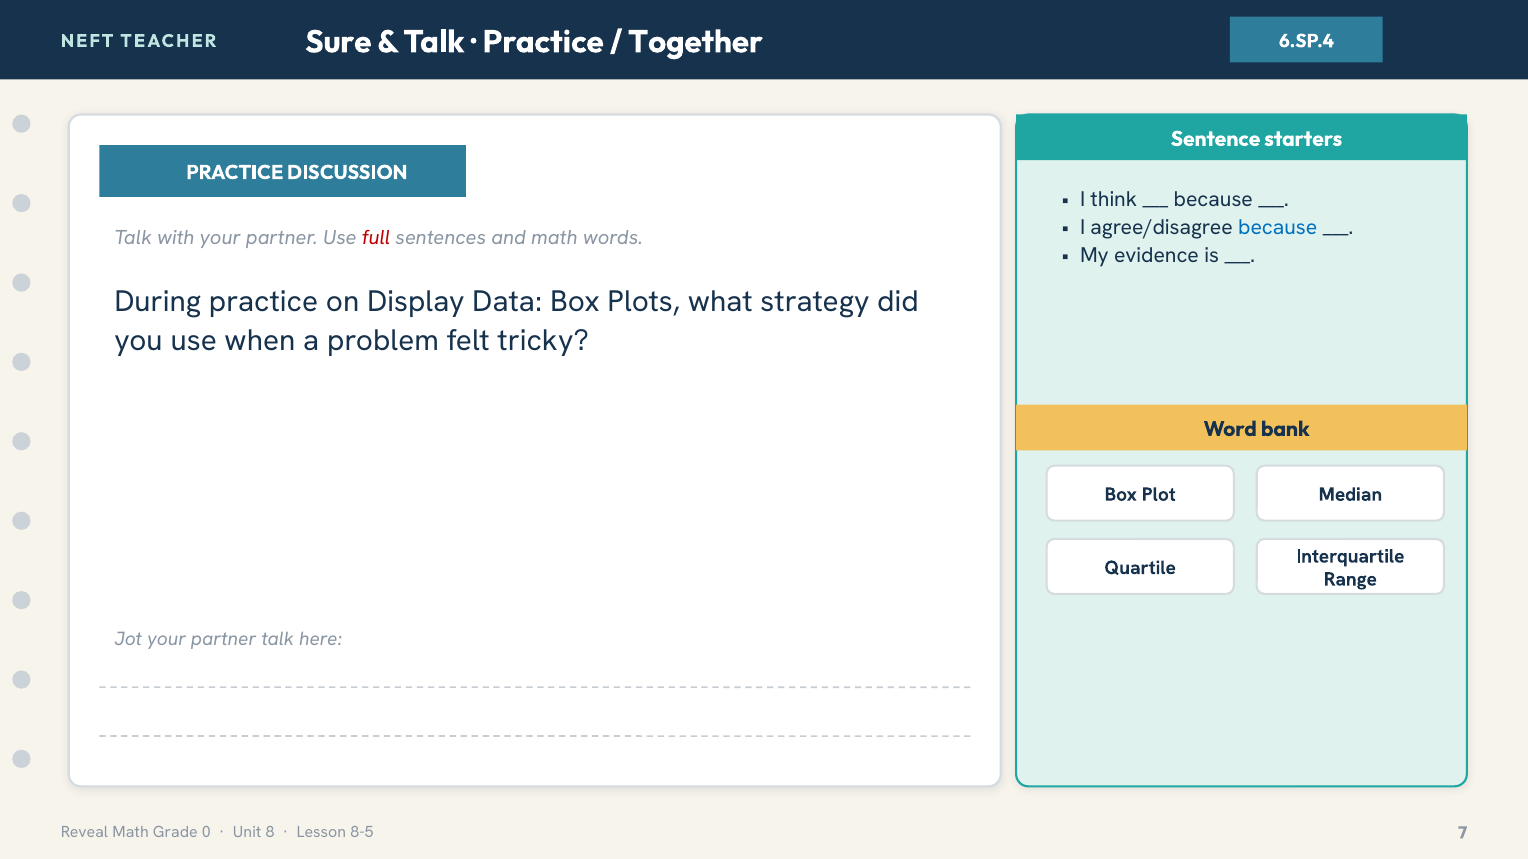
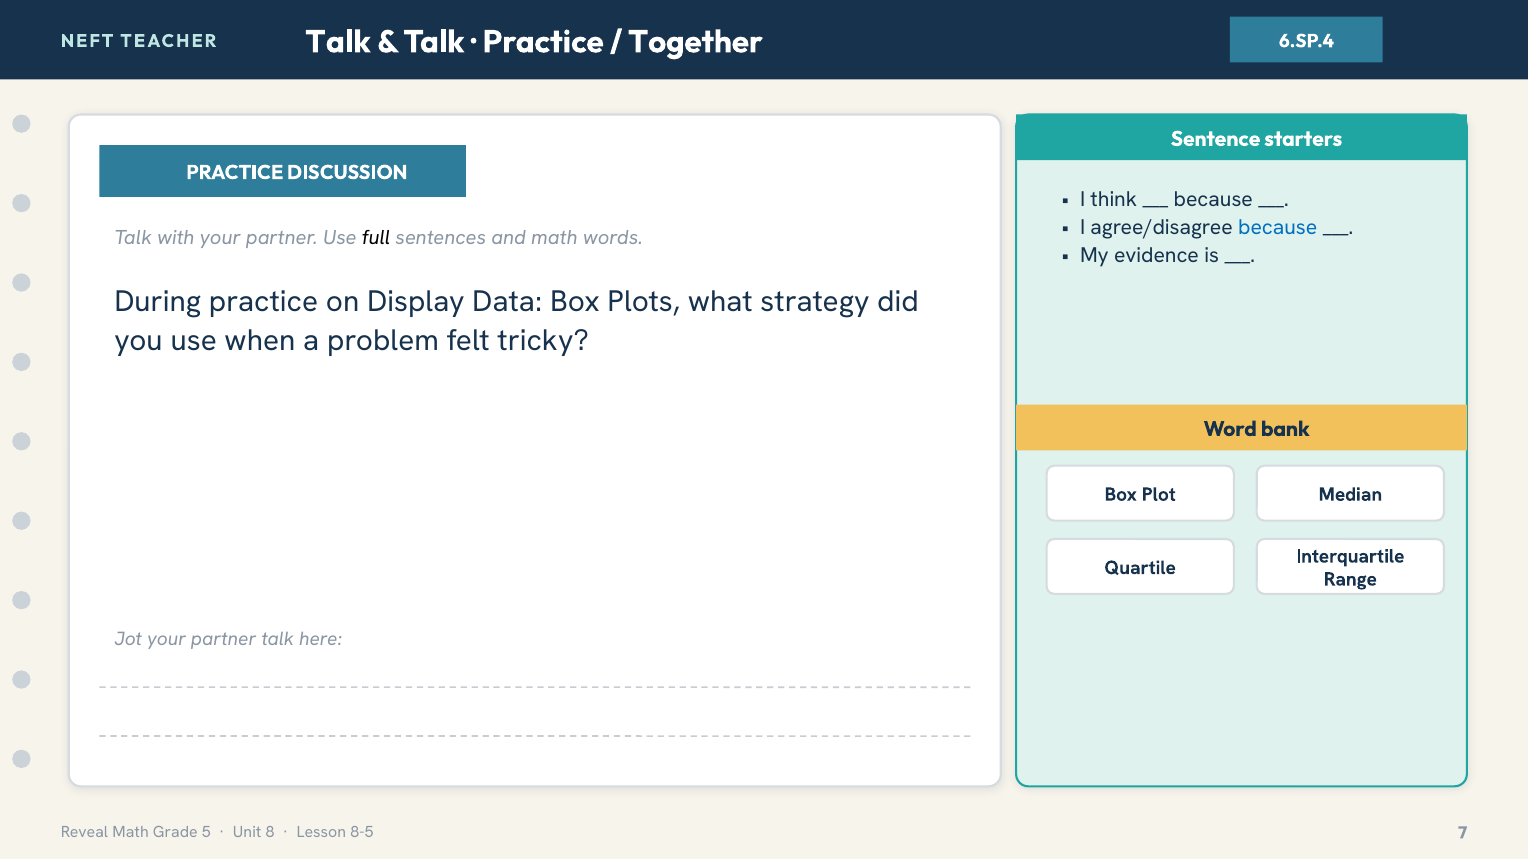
TEACHER Sure: Sure -> Talk (338, 42)
full colour: red -> black (376, 238)
0: 0 -> 5 (206, 833)
